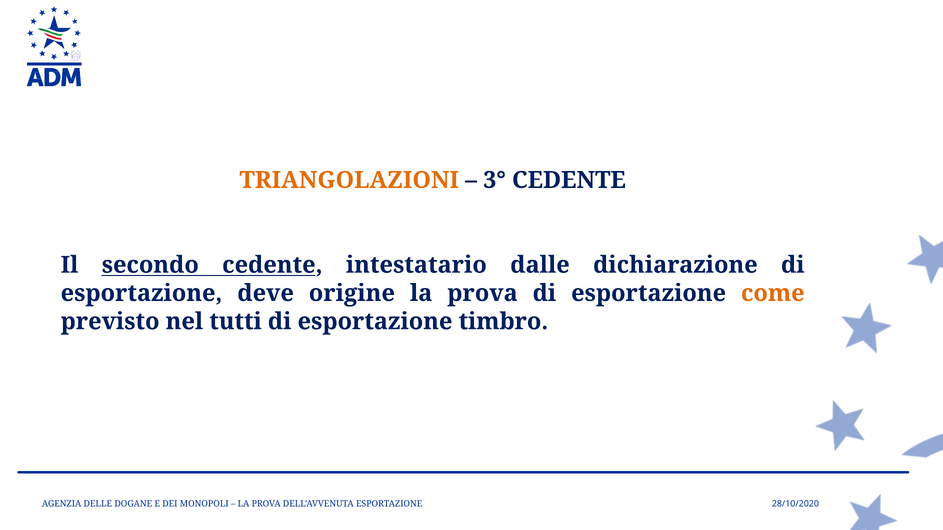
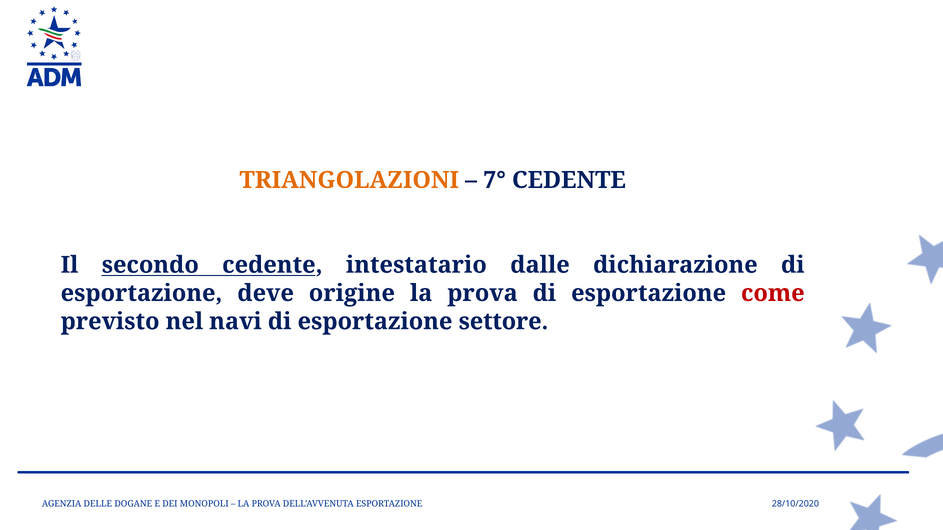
3°: 3° -> 7° (494, 180)
come colour: orange -> red (773, 293)
tutti: tutti -> navi (235, 322)
timbro: timbro -> settore (503, 322)
